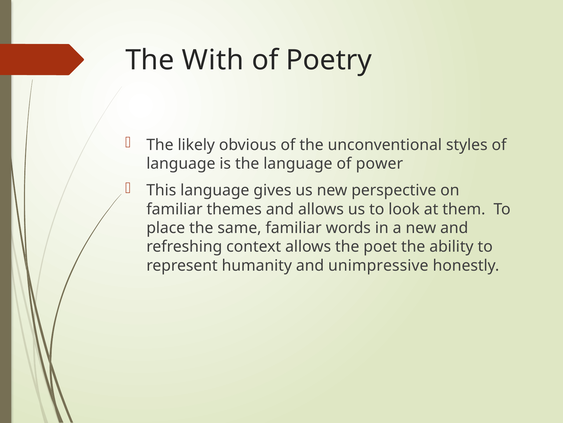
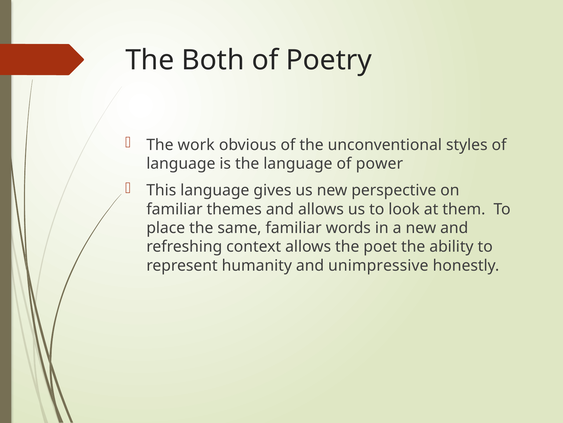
With: With -> Both (213, 60)
likely: likely -> work (196, 145)
